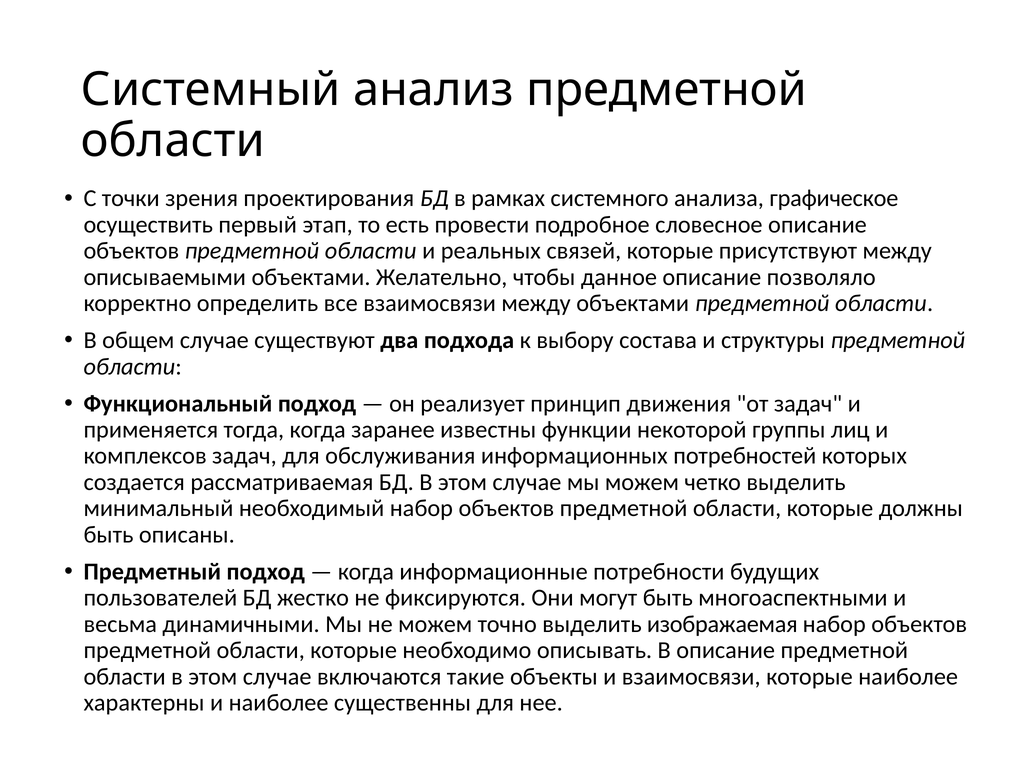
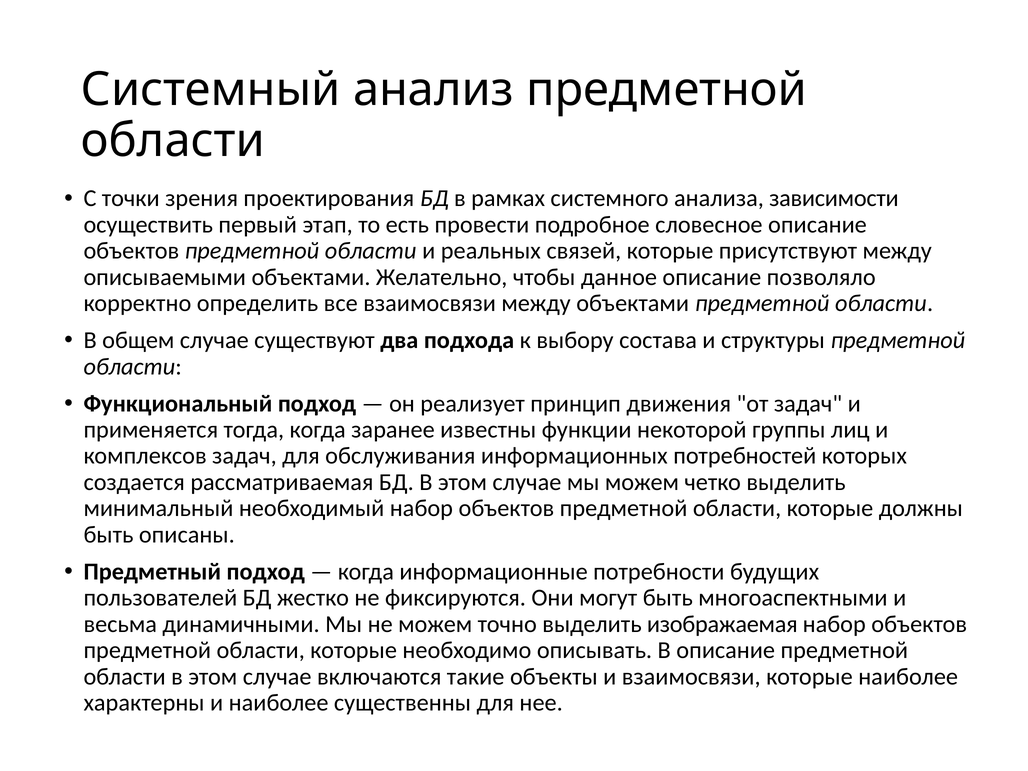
графическое: графическое -> зависимости (834, 198)
